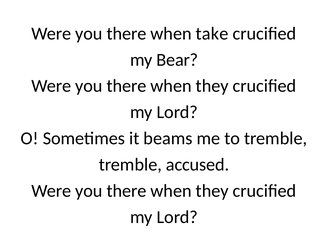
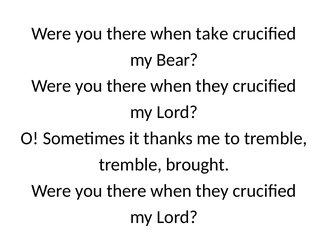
beams: beams -> thanks (168, 138)
accused: accused -> brought (198, 165)
